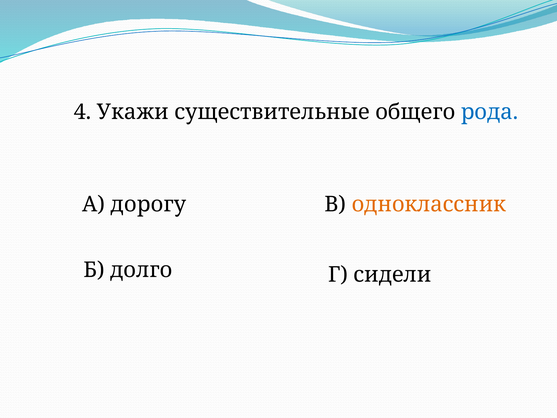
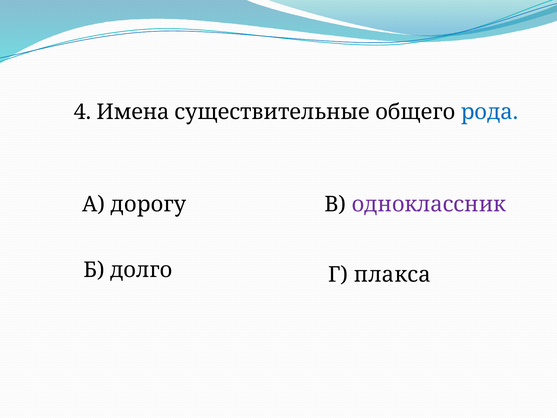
Укажи: Укажи -> Имена (133, 112)
одноклассник colour: orange -> purple (429, 204)
сидели: сидели -> плакса (392, 274)
